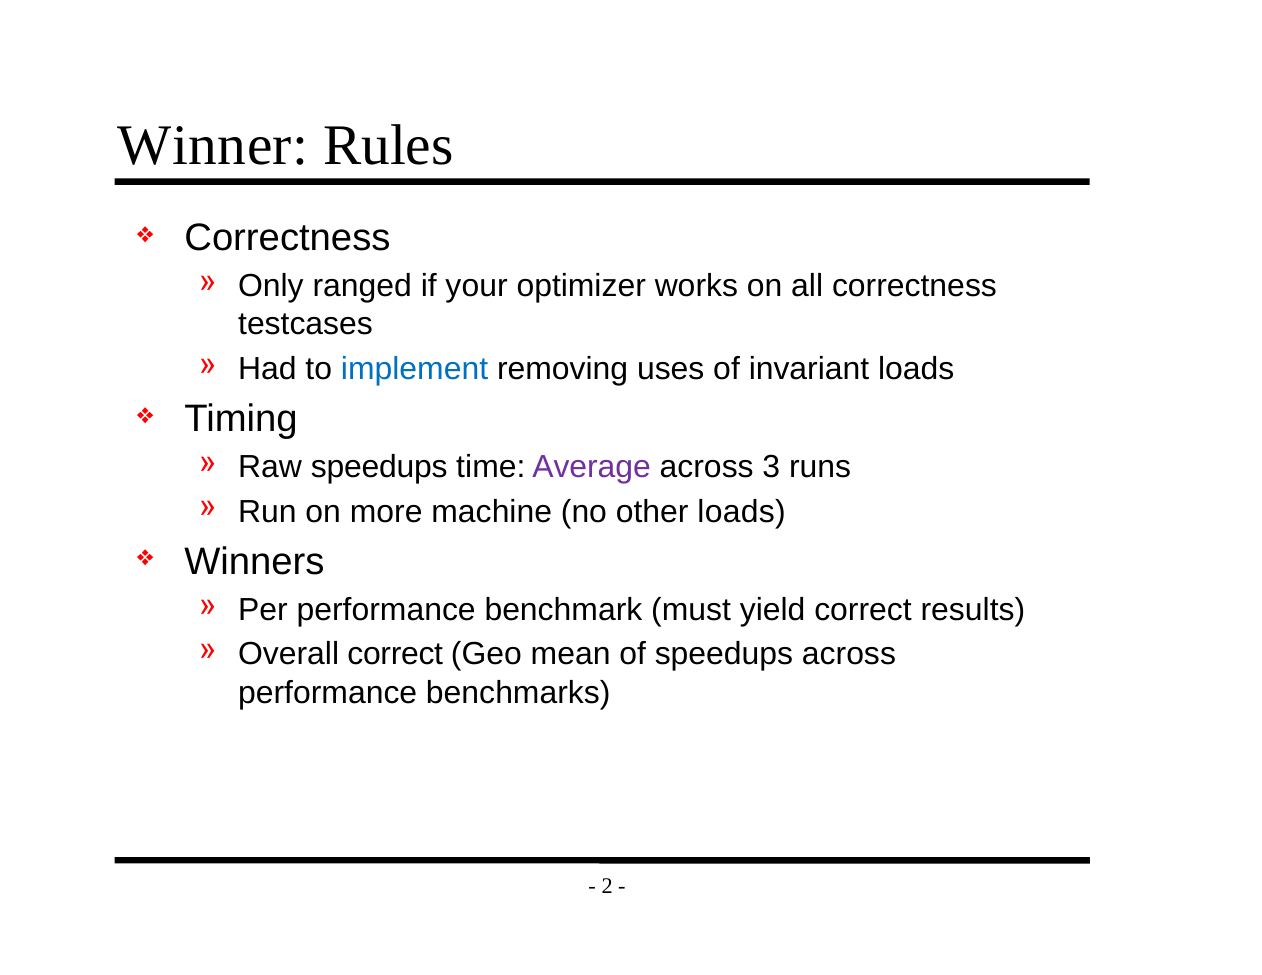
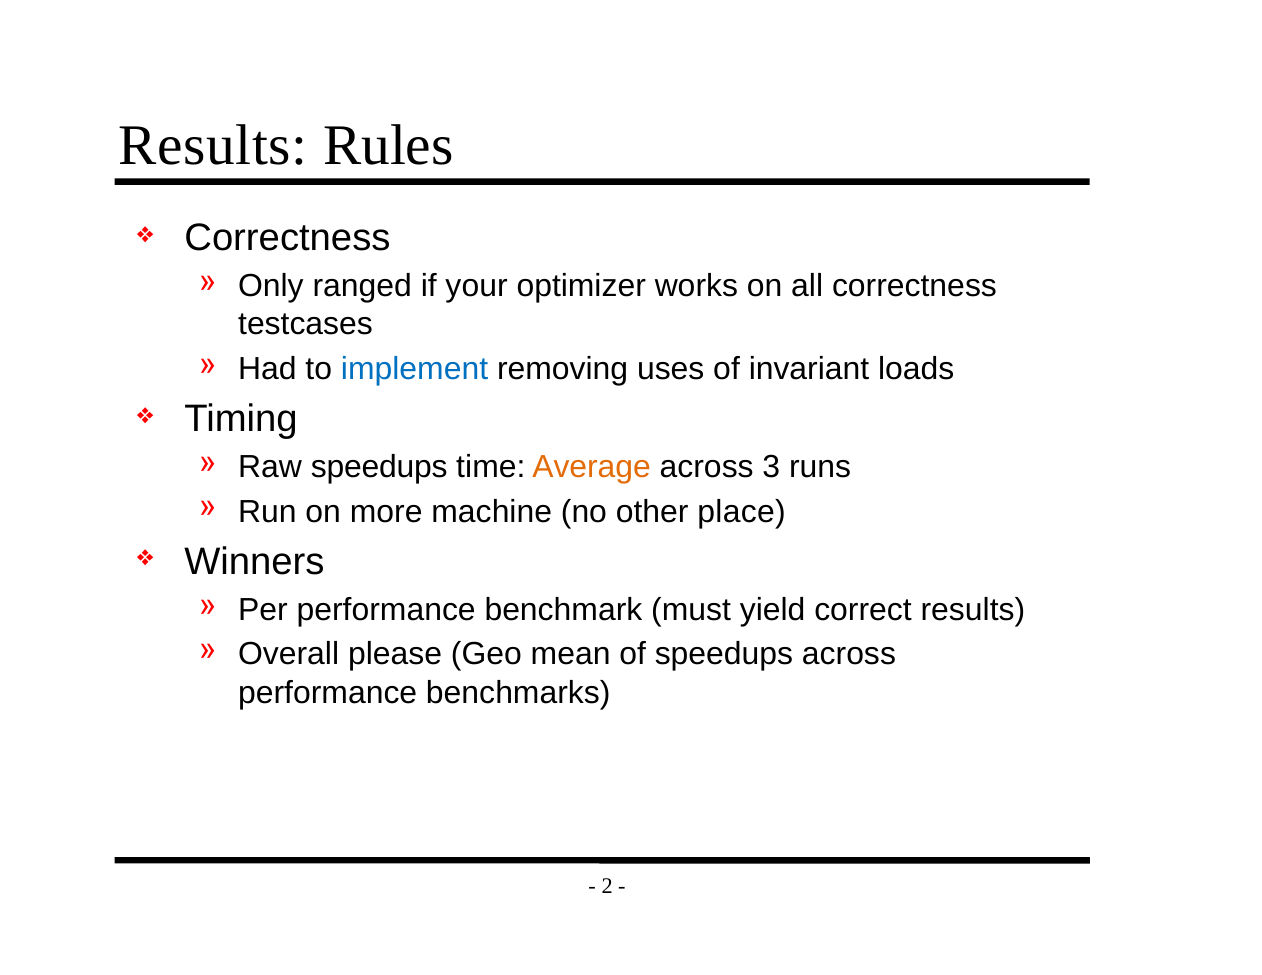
Winner: Winner -> Results (213, 146)
Average colour: purple -> orange (592, 467)
other loads: loads -> place (742, 512)
Overall correct: correct -> please (395, 654)
